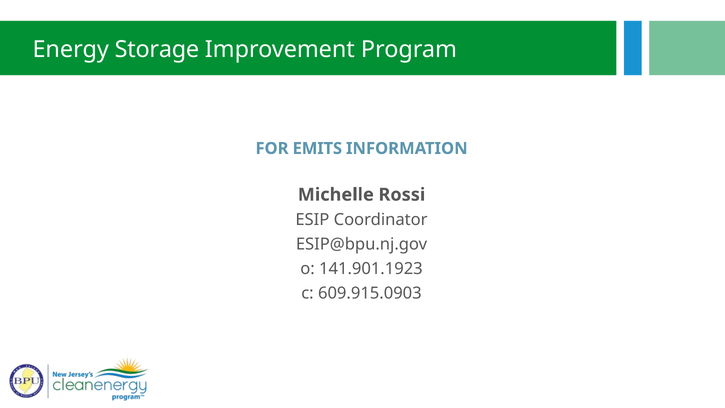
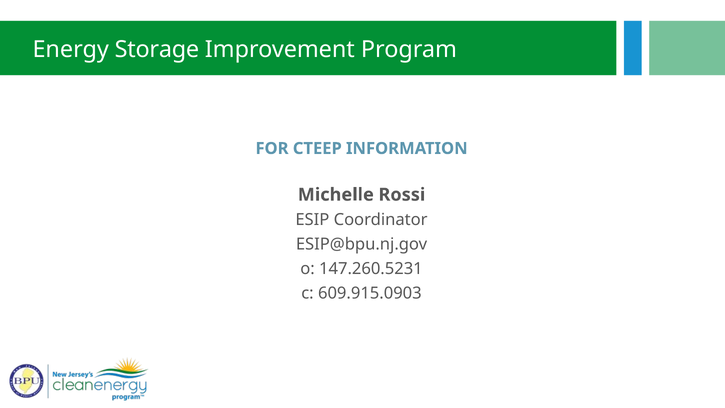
EMITS: EMITS -> CTEEP (317, 148)
141.901.1923: 141.901.1923 -> 147.260.5231 (371, 269)
